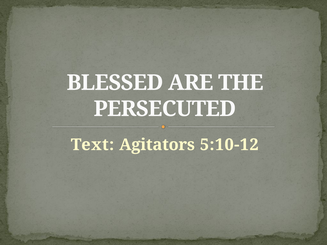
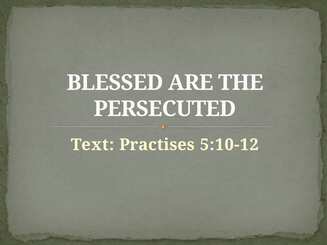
Agitators: Agitators -> Practises (157, 145)
